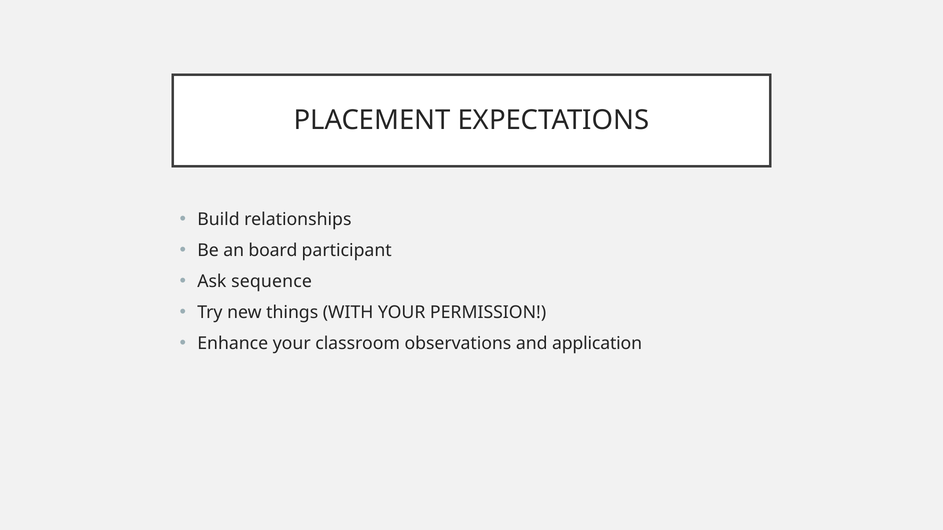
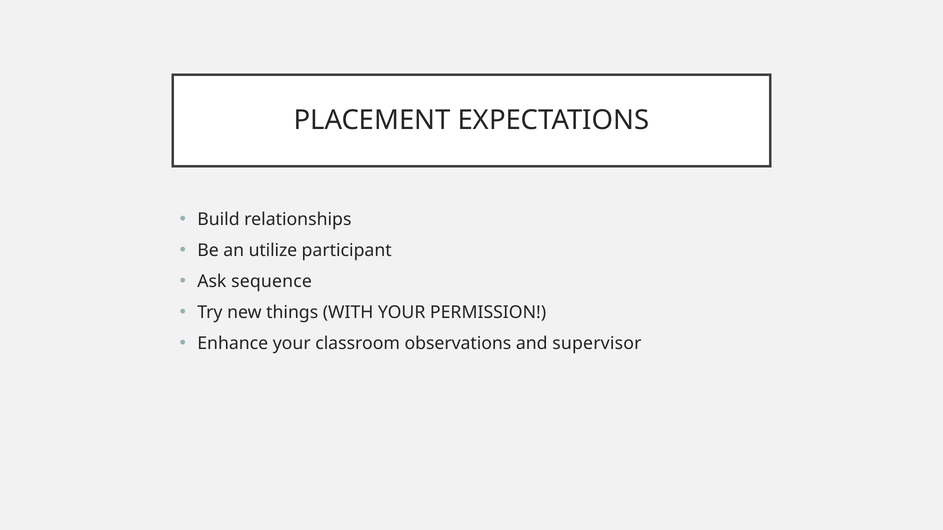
board: board -> utilize (273, 250)
application: application -> supervisor (597, 344)
